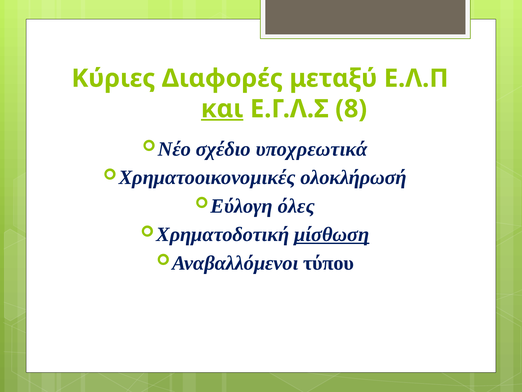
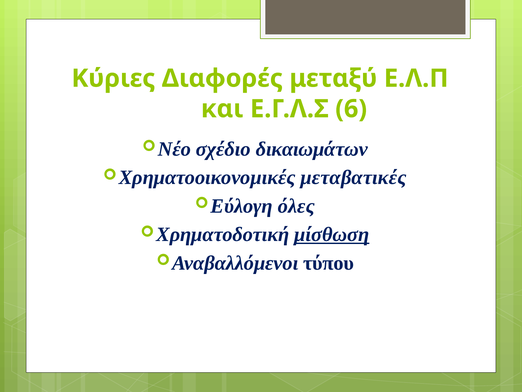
και underline: present -> none (222, 109)
8: 8 -> 6 (351, 109)
υποχρεωτικά: υποχρεωτικά -> δικαιωμάτων (312, 149)
ολοκλήρωσή: ολοκλήρωσή -> μεταβατικές (353, 177)
